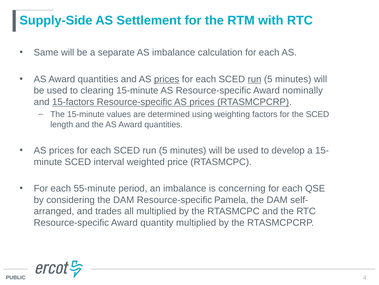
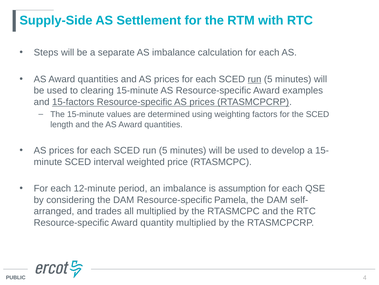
Same: Same -> Steps (46, 52)
prices underline: present -> none (167, 79)
nominally: nominally -> examples (303, 90)
55-minute: 55-minute -> 12-minute (95, 188)
concerning: concerning -> assumption (242, 188)
